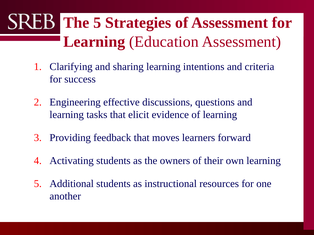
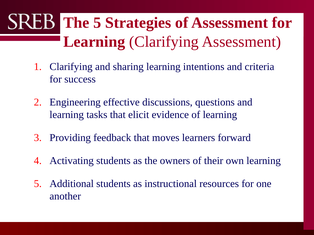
Learning Education: Education -> Clarifying (164, 42)
